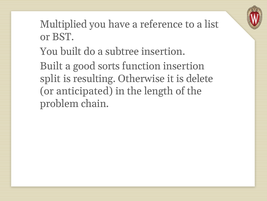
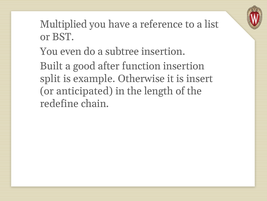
You built: built -> even (71, 51)
sorts: sorts -> after (109, 66)
resulting: resulting -> example (94, 78)
delete: delete -> insert (200, 78)
problem: problem -> redefine (59, 103)
